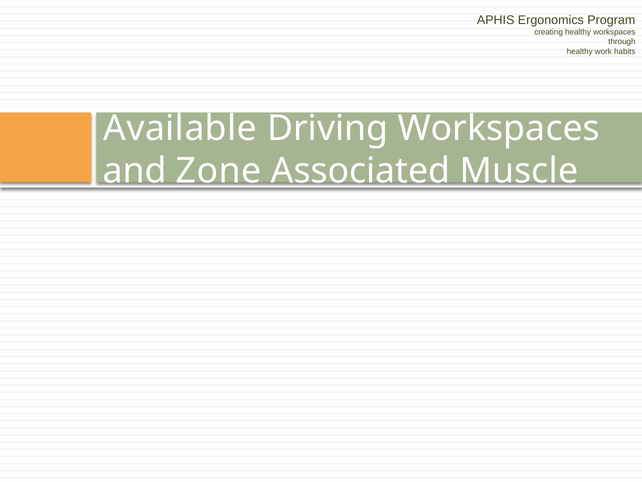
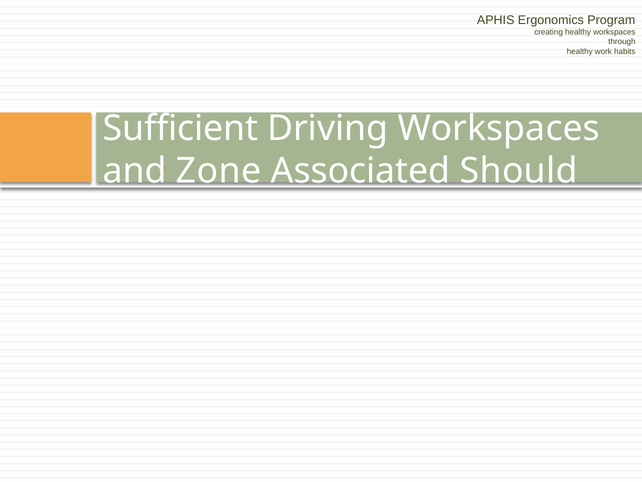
Available: Available -> Sufficient (180, 128)
Muscle: Muscle -> Should (519, 171)
